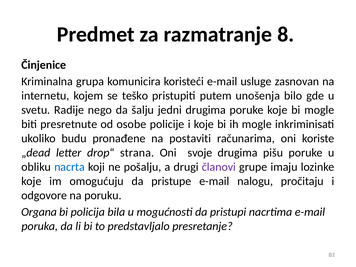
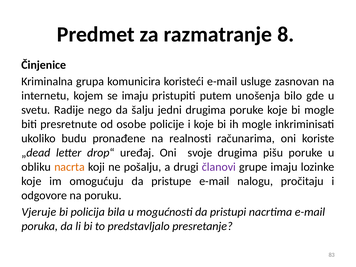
se teško: teško -> imaju (135, 96)
postaviti: postaviti -> realnosti (190, 138)
strana: strana -> uređaj (137, 153)
nacrta colour: blue -> orange (70, 167)
Organa: Organa -> Vjeruje (39, 212)
